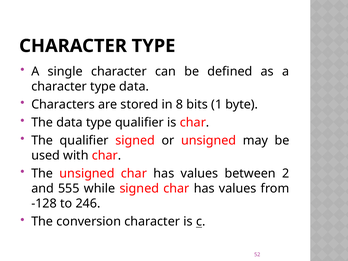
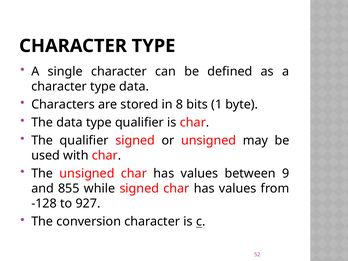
2: 2 -> 9 (286, 173)
555: 555 -> 855 (69, 189)
246: 246 -> 927 (88, 204)
